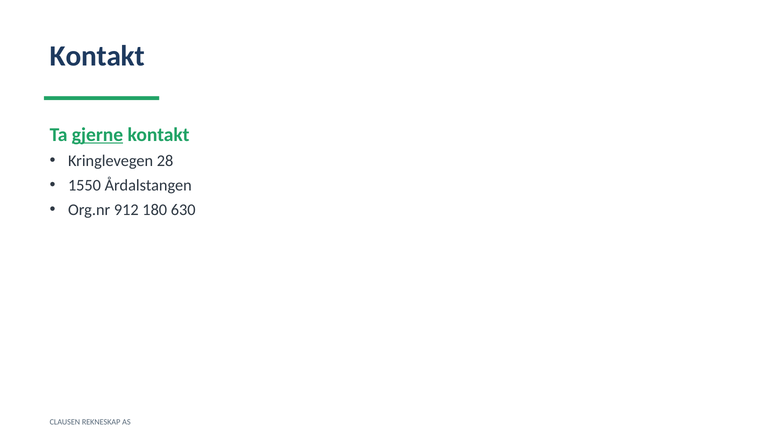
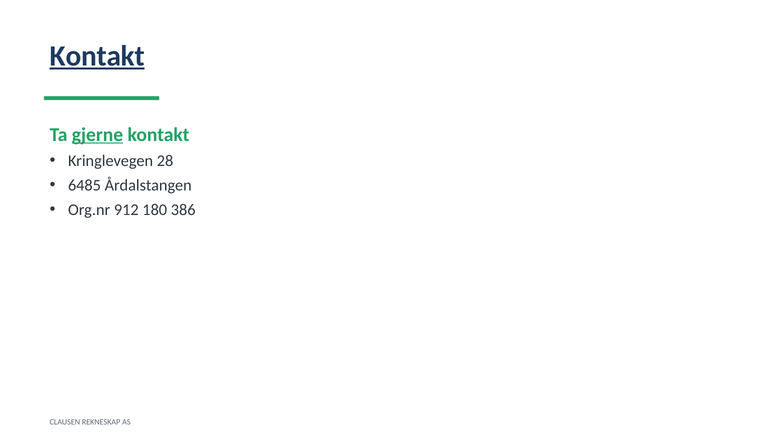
Kontakt underline: none -> present (97, 56)
1550: 1550 -> 6485 (84, 185)
630: 630 -> 386 (183, 209)
